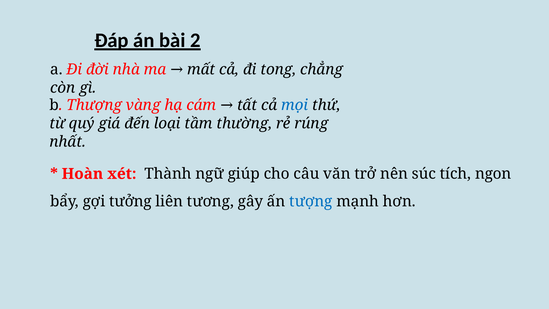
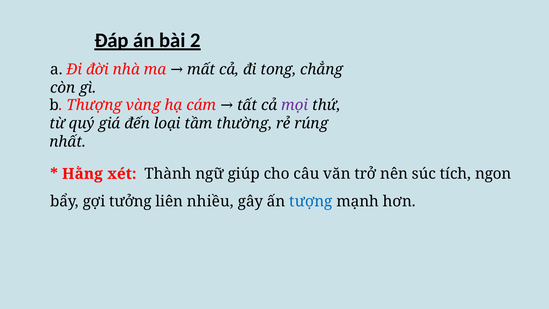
mọi colour: blue -> purple (295, 105)
Hoàn: Hoàn -> Hằng (82, 174)
tương: tương -> nhiều (210, 201)
